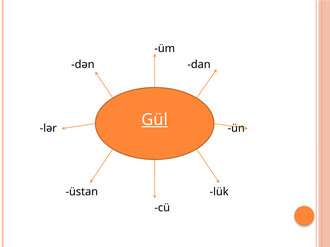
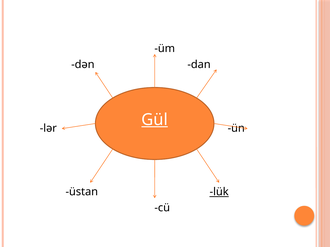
lük underline: none -> present (219, 192)
